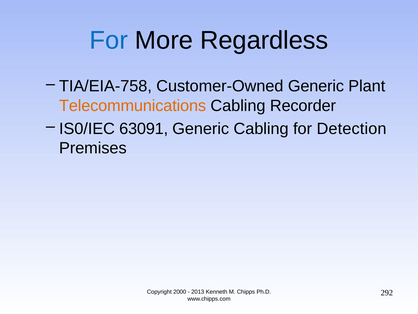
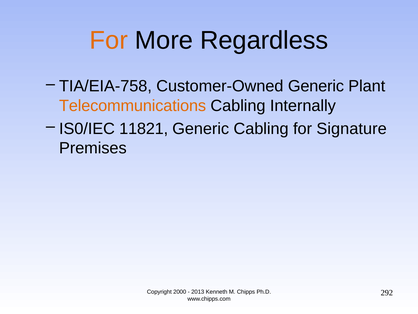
For colour: blue -> orange (109, 40)
Recorder: Recorder -> Internally (303, 106)
63091: 63091 -> 11821 (144, 128)
Detection: Detection -> Signature (352, 128)
